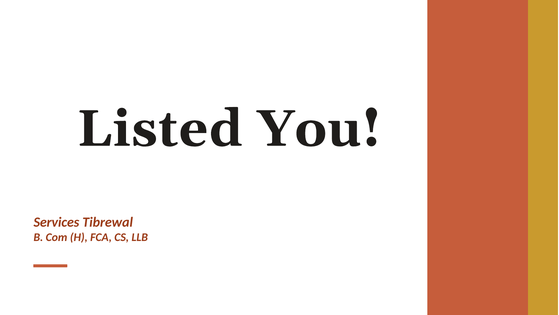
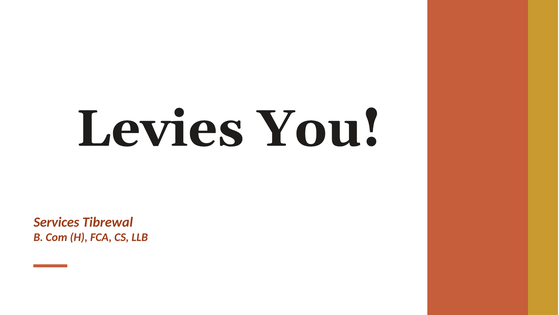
Listed: Listed -> Levies (160, 129)
